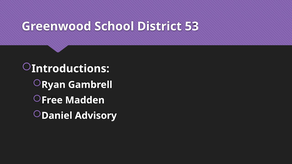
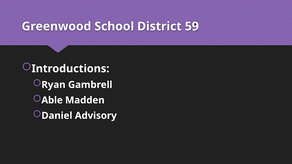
53: 53 -> 59 (192, 26)
Free: Free -> Able (52, 100)
